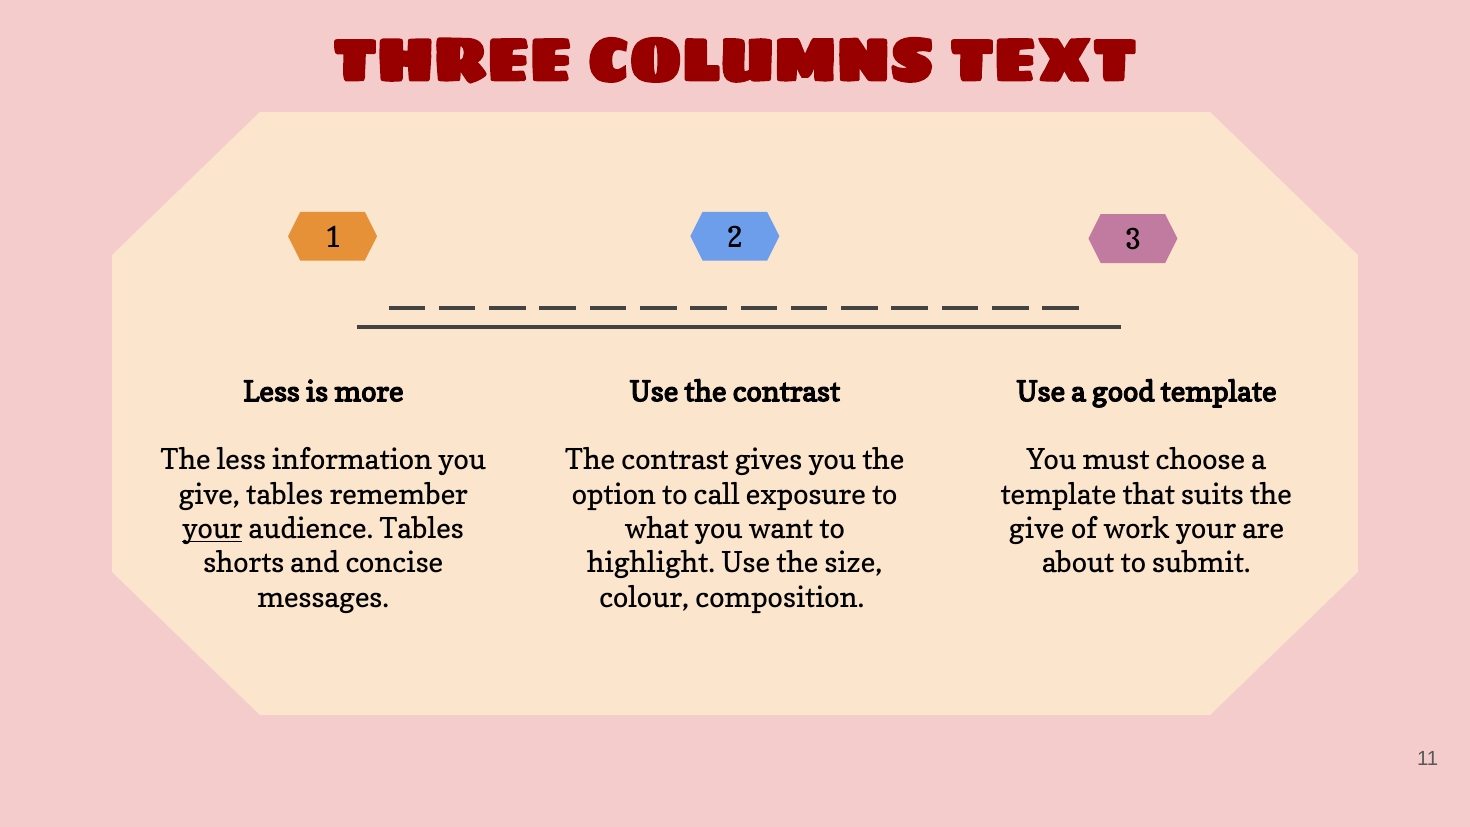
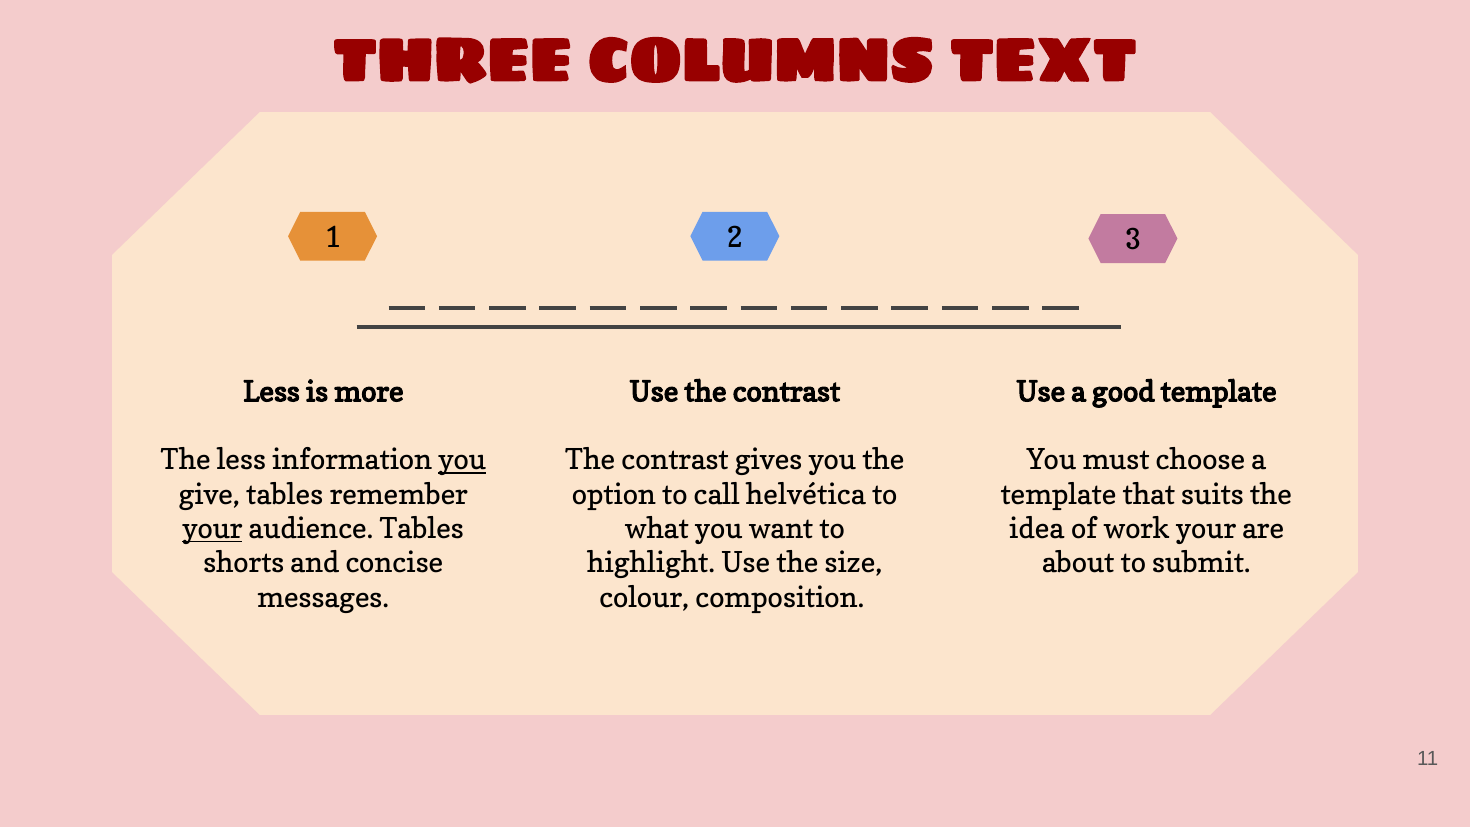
you underline: none -> present (462, 460)
exposure: exposure -> helvética (806, 495)
give: give -> idea (1037, 529)
